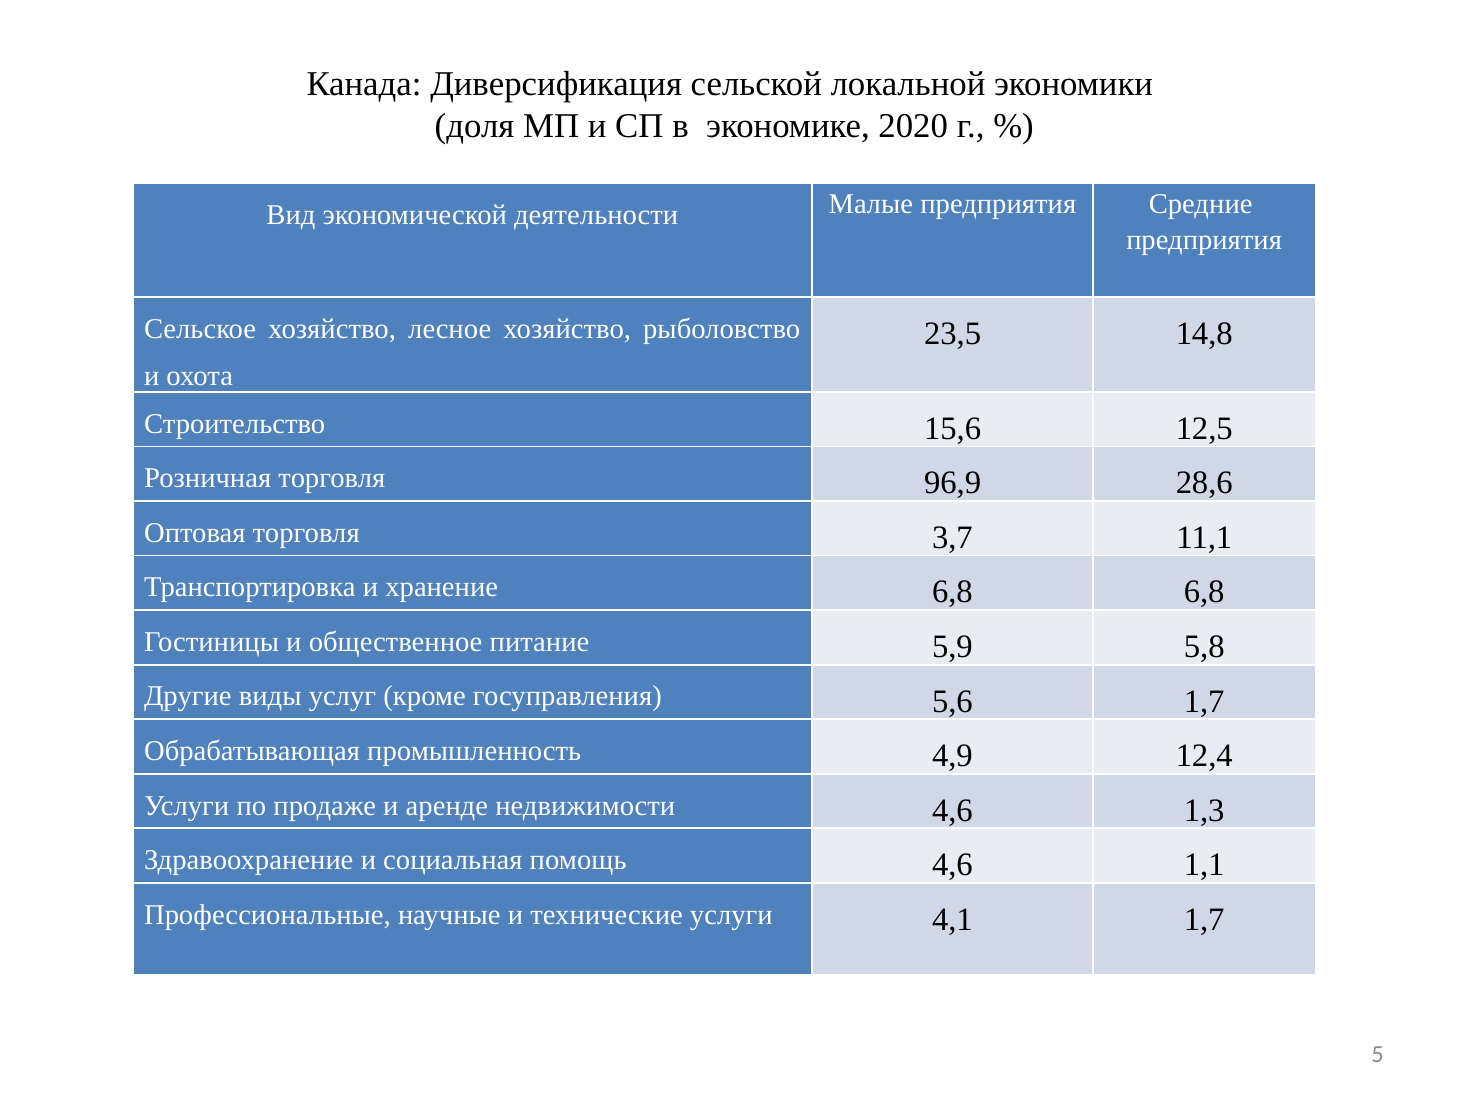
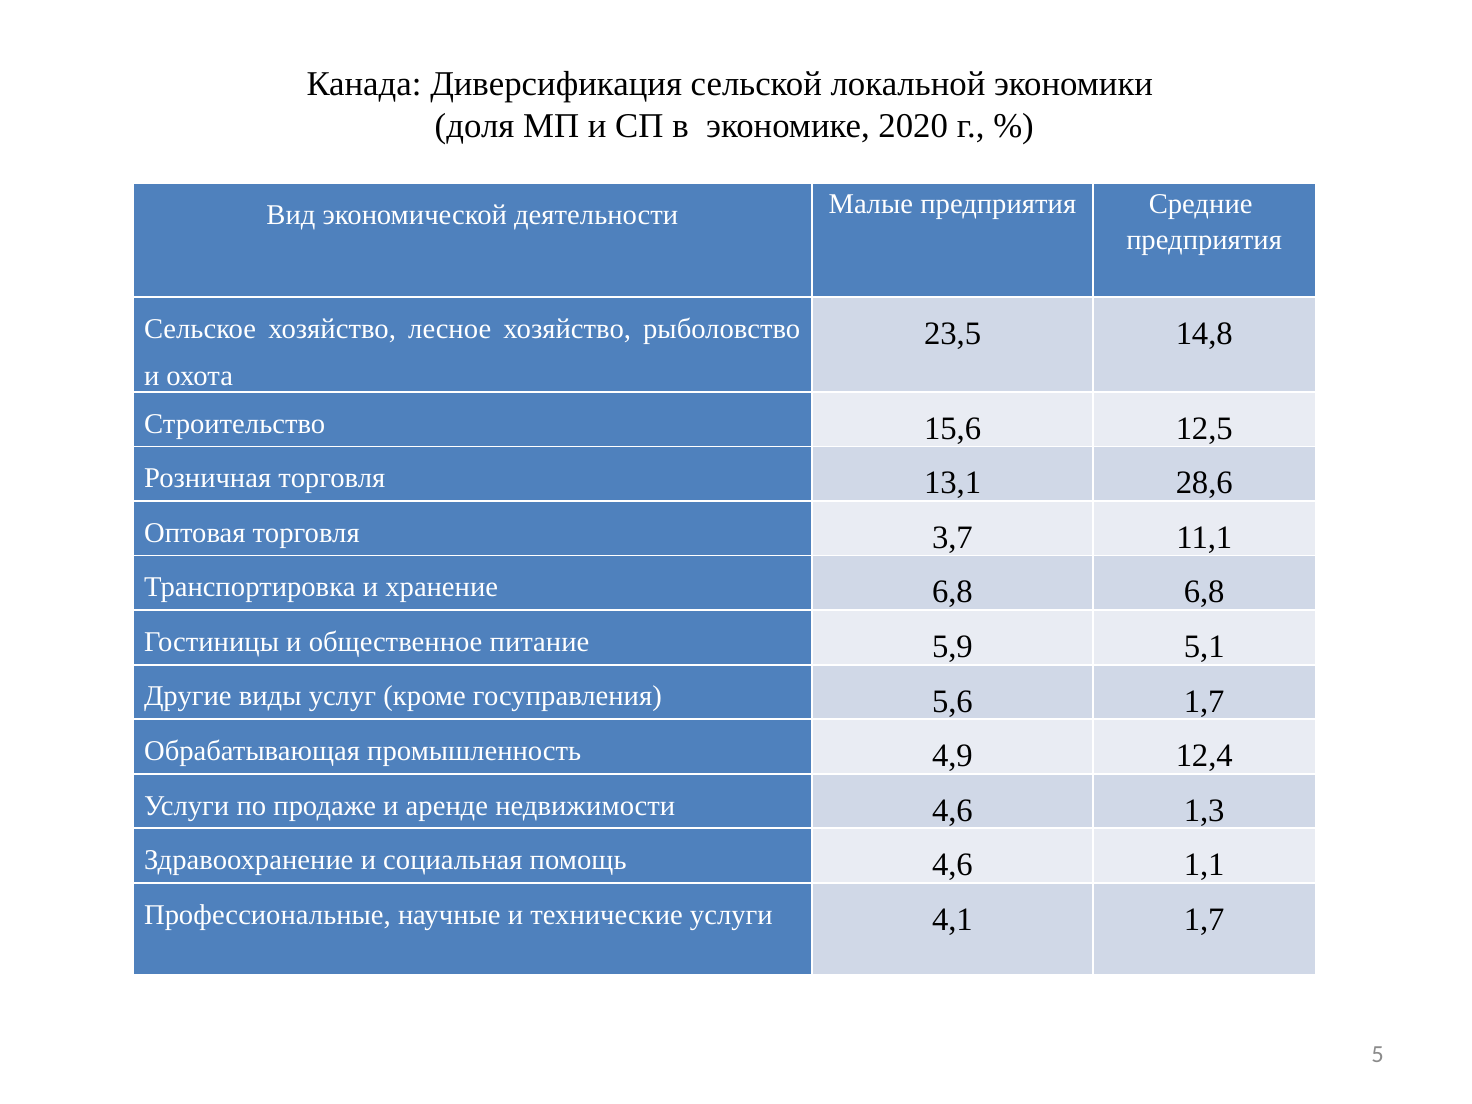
96,9: 96,9 -> 13,1 (953, 483)
5,8: 5,8 -> 5,1 (1204, 647)
